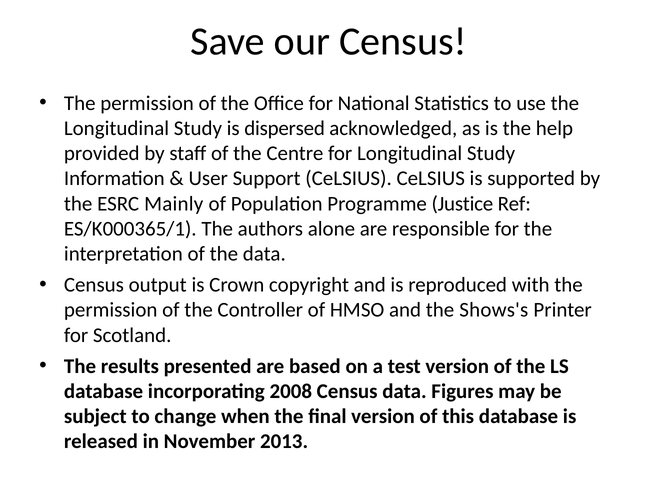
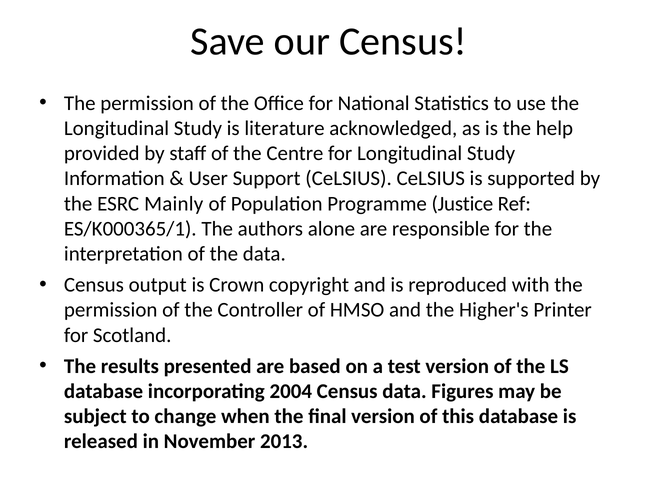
dispersed: dispersed -> literature (284, 128)
Shows's: Shows's -> Higher's (494, 310)
2008: 2008 -> 2004 (291, 391)
